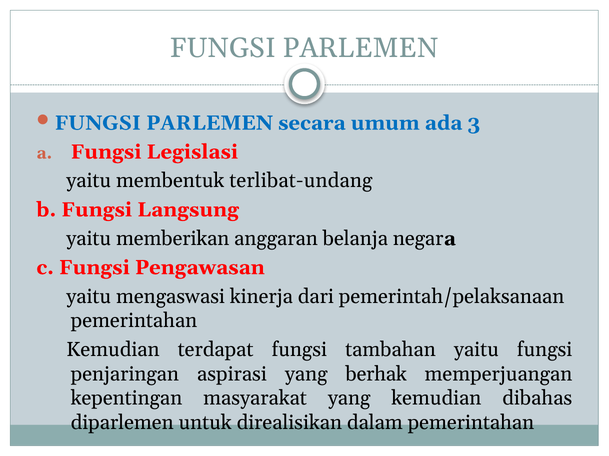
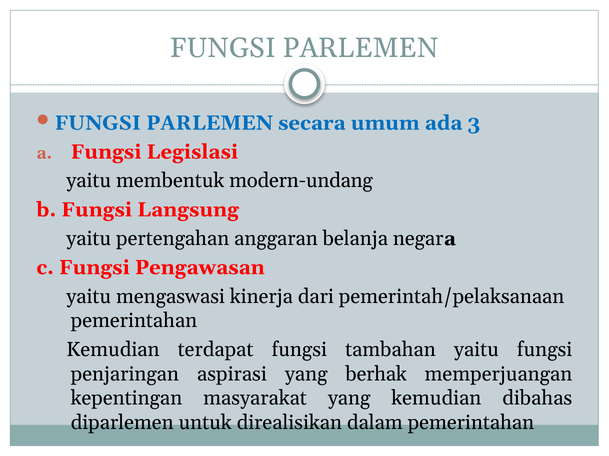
terlibat-undang: terlibat-undang -> modern-undang (301, 181)
memberikan: memberikan -> pertengahan (173, 239)
